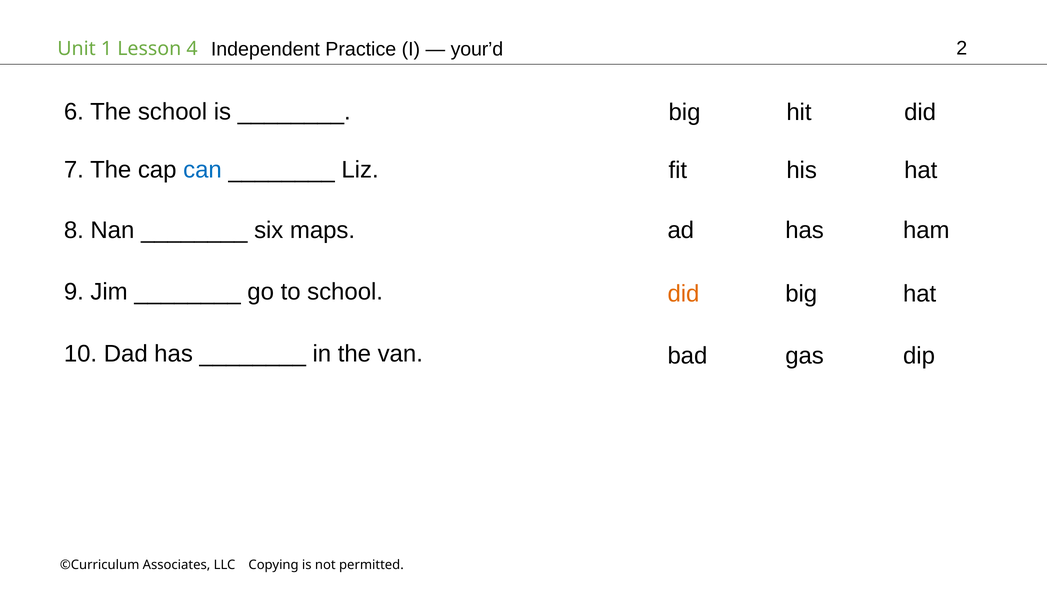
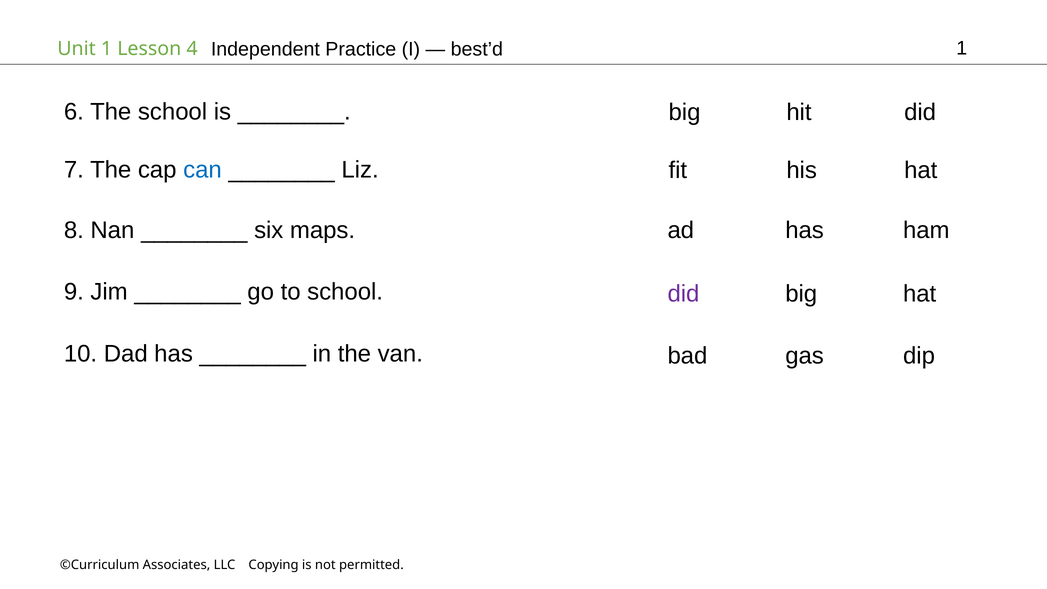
your’d: your’d -> best’d (477, 49)
2: 2 -> 1 (962, 48)
did colour: orange -> purple (683, 294)
